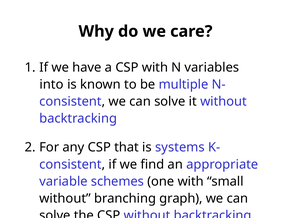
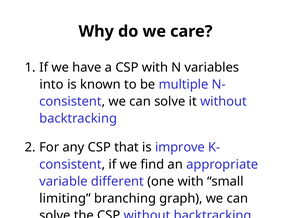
systems: systems -> improve (180, 147)
schemes: schemes -> different (117, 182)
without: without -> limiting (65, 199)
